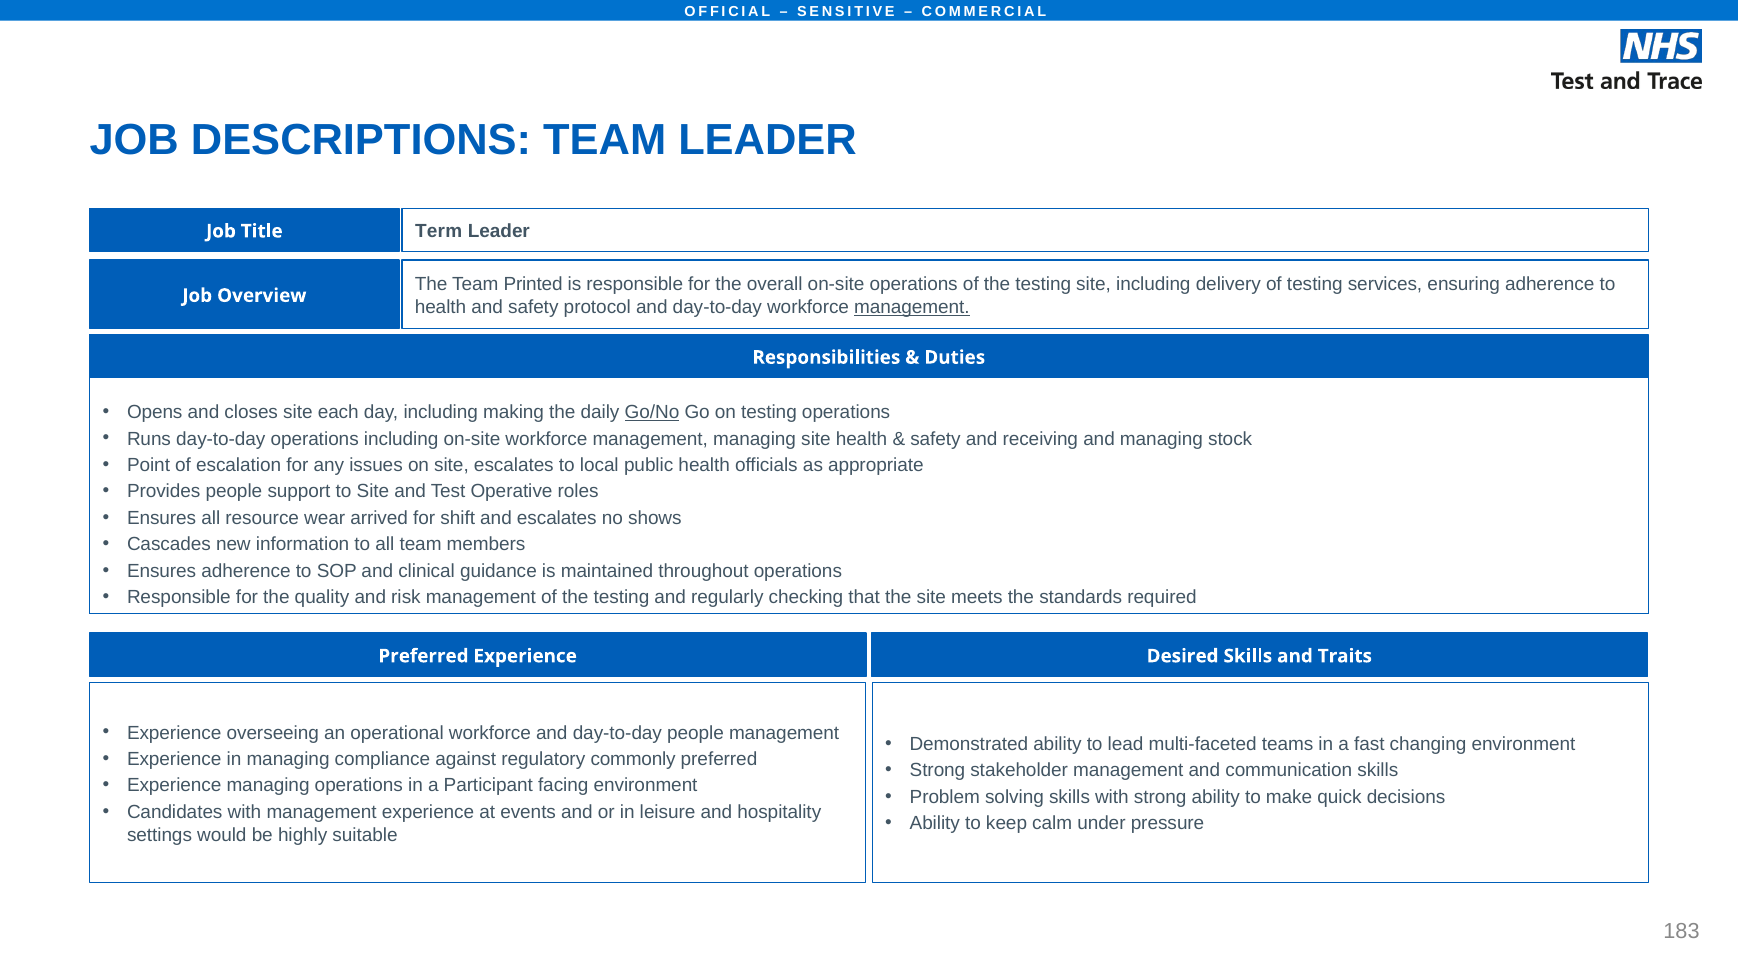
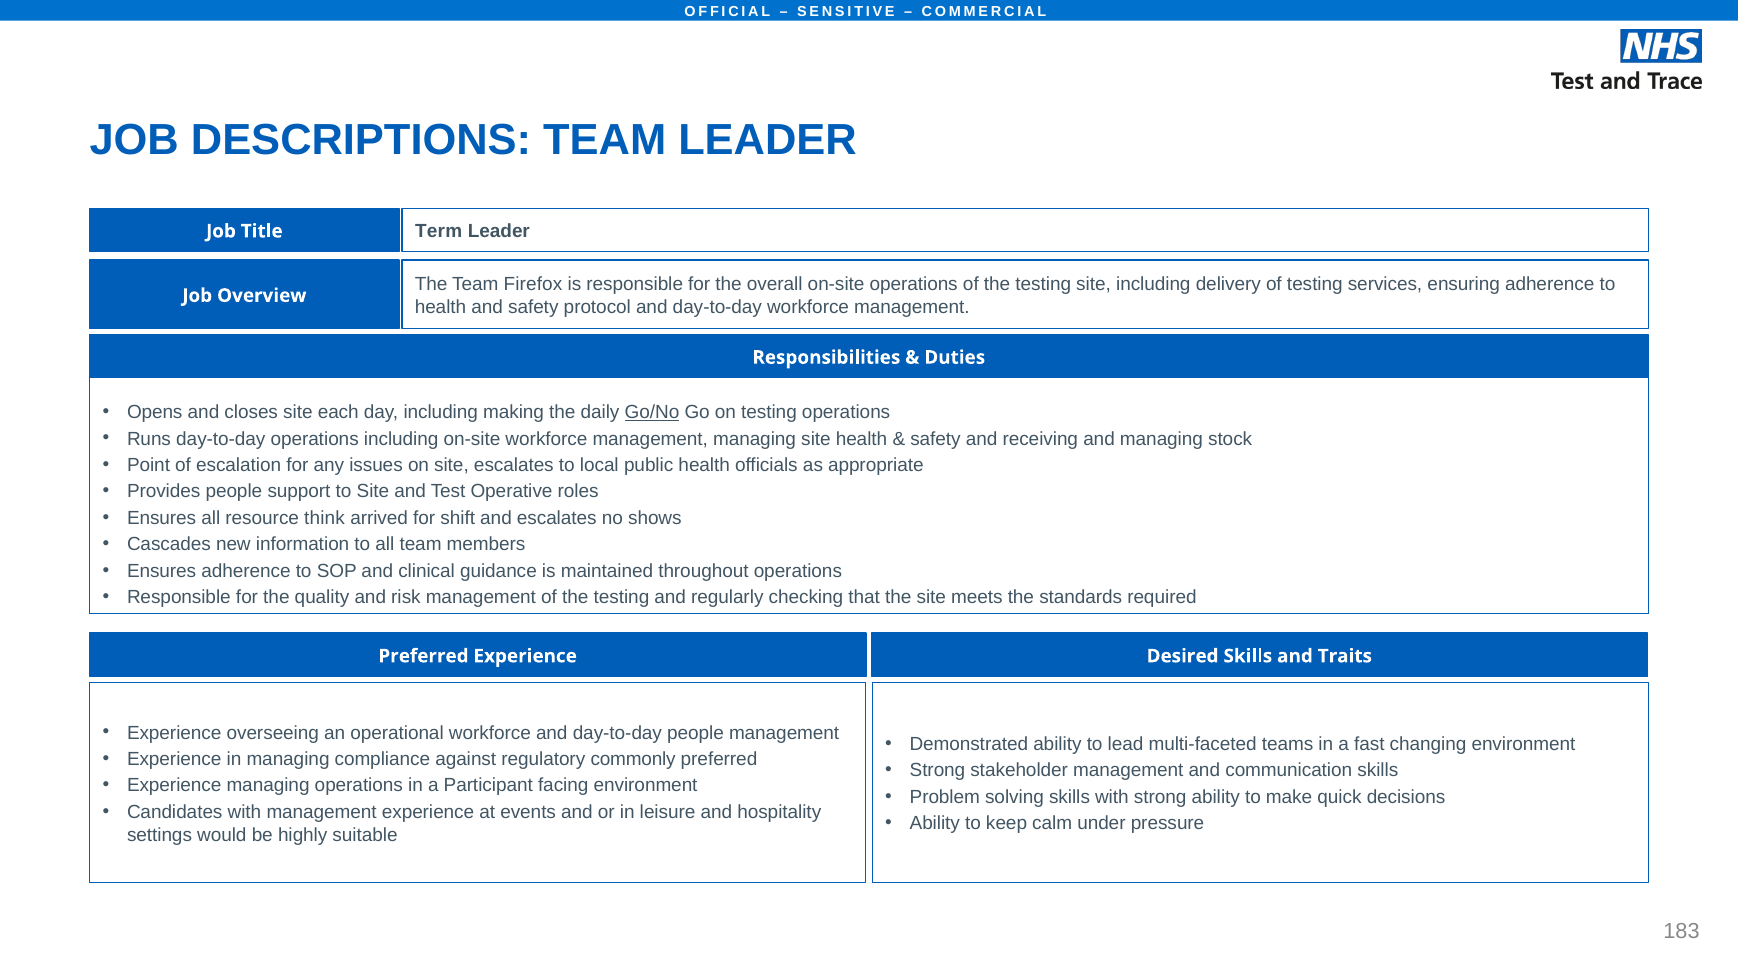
Printed: Printed -> Firefox (533, 284)
management underline: present -> none (912, 307)
wear: wear -> think (325, 518)
